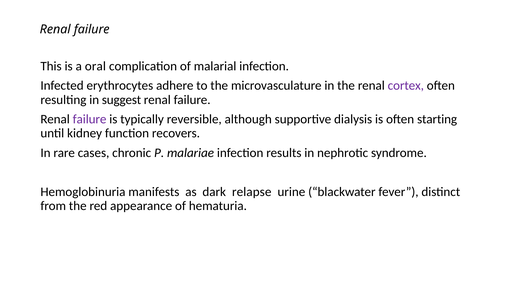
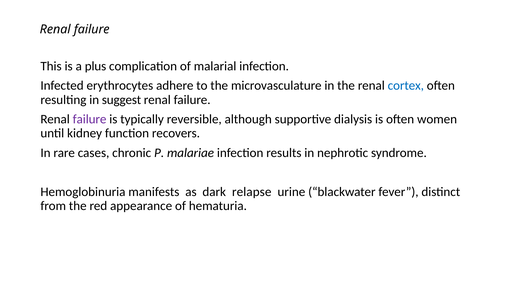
oral: oral -> plus (96, 66)
cortex colour: purple -> blue (406, 86)
starting: starting -> women (437, 119)
